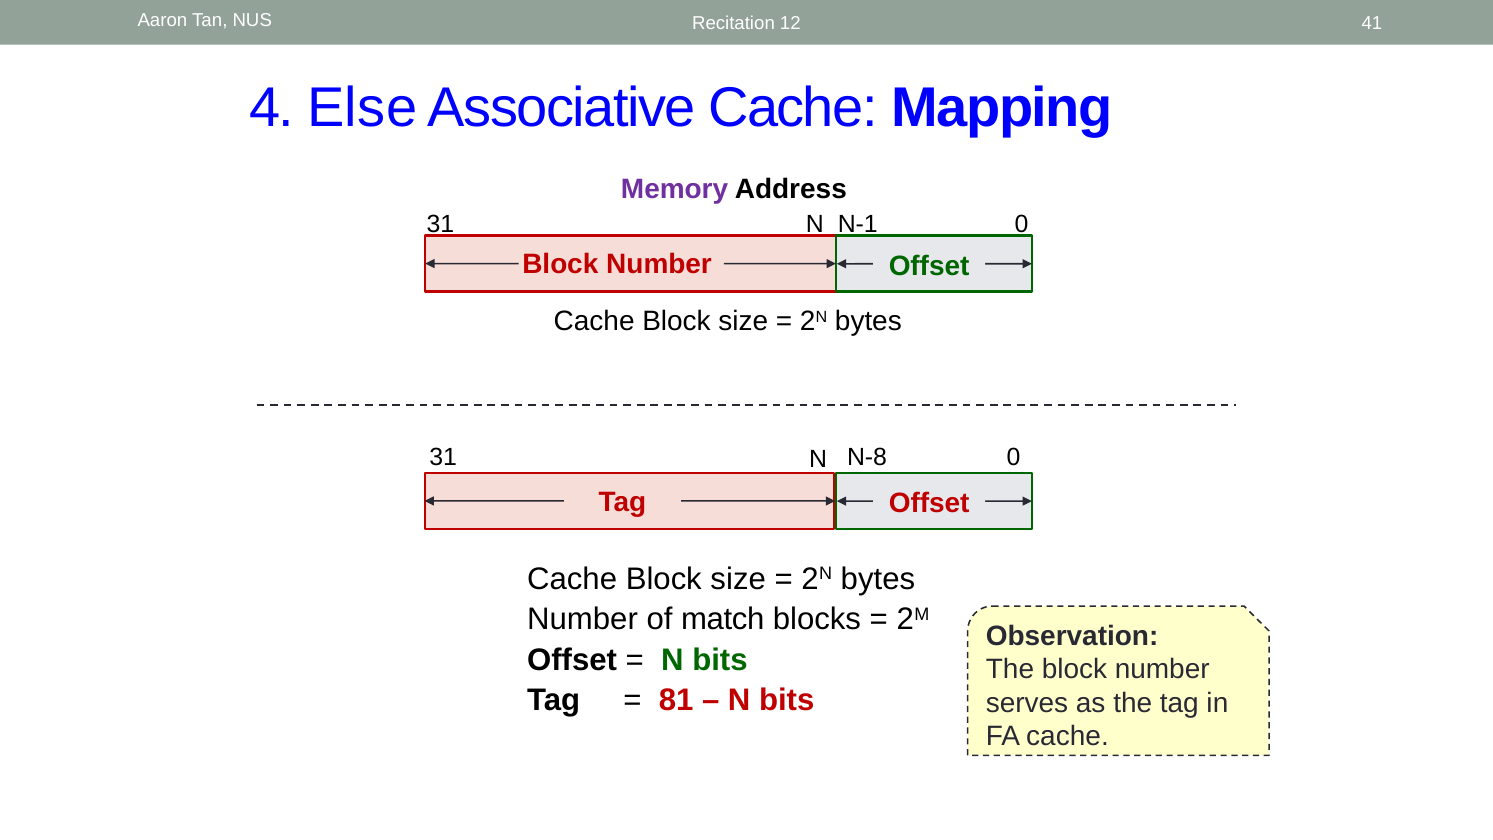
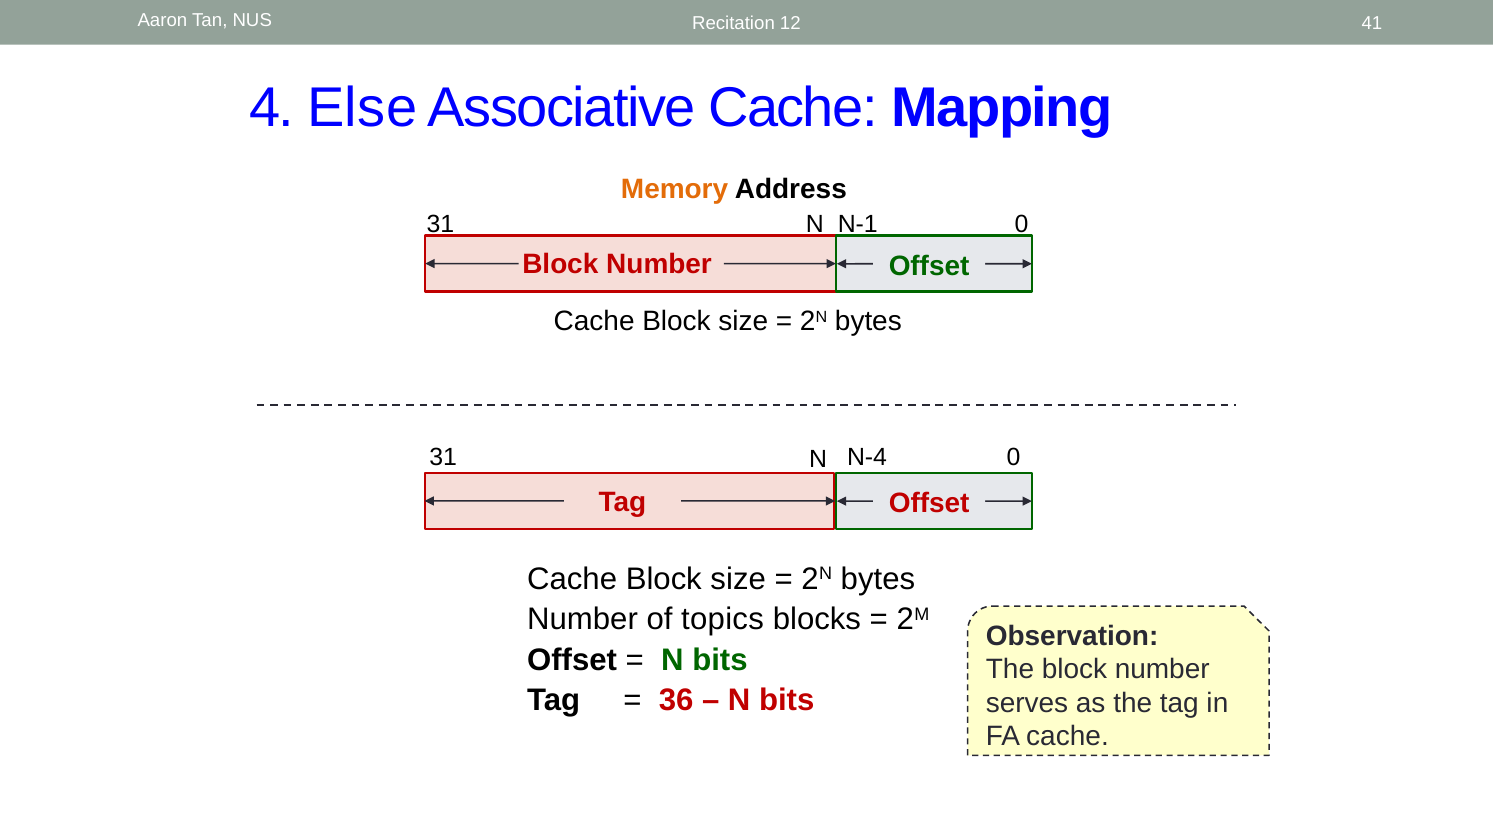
Memory colour: purple -> orange (675, 189)
N-8: N-8 -> N-4 (867, 458)
match: match -> topics (723, 619)
81: 81 -> 36 (676, 700)
